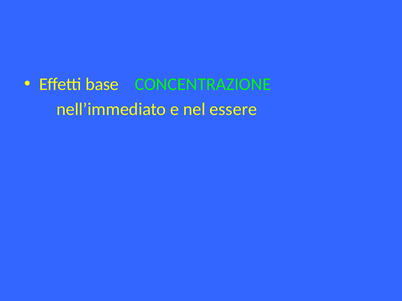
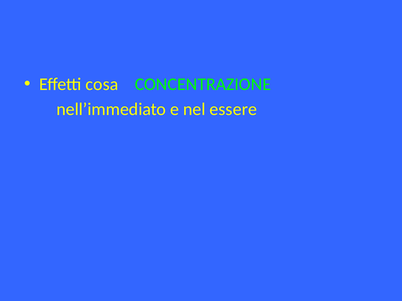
base: base -> cosa (102, 84)
